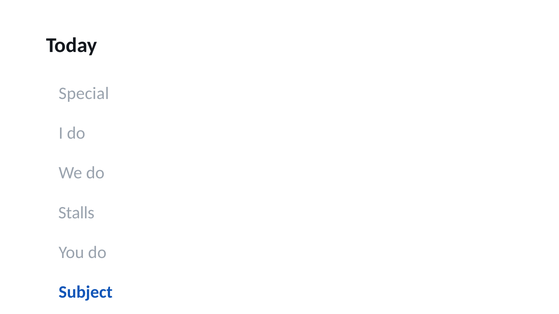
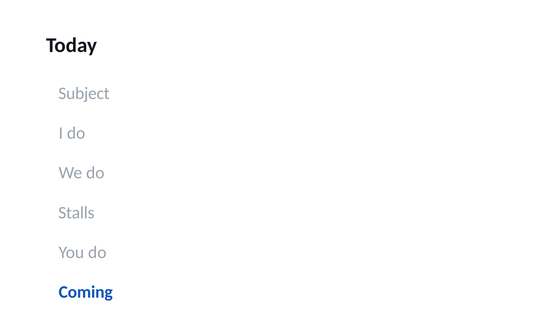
Special: Special -> Subject (84, 93)
Subject: Subject -> Coming (86, 293)
